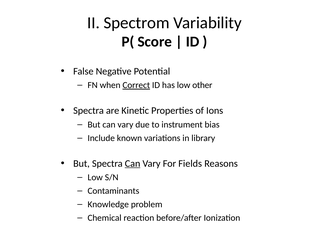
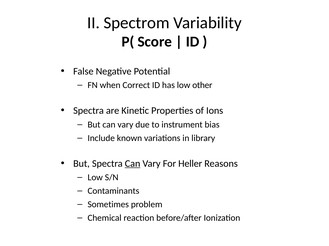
Correct underline: present -> none (136, 85)
Fields: Fields -> Heller (190, 164)
Knowledge: Knowledge -> Sometimes (108, 205)
